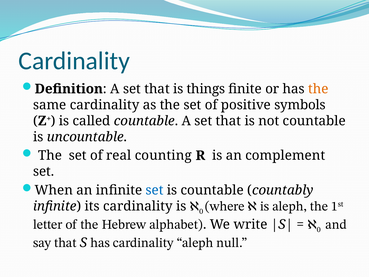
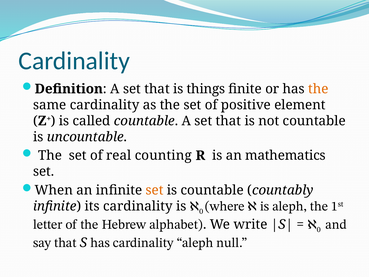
symbols: symbols -> element (300, 105)
complement: complement -> mathematics (285, 155)
set colour: blue -> orange (155, 190)
